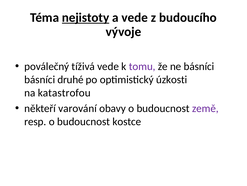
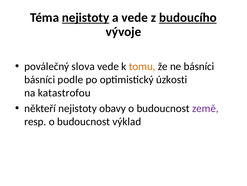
budoucího underline: none -> present (188, 18)
tíživá: tíživá -> slova (83, 66)
tomu colour: purple -> orange (142, 66)
druhé: druhé -> podle (70, 79)
někteří varování: varování -> nejistoty (78, 108)
kostce: kostce -> výklad (127, 121)
